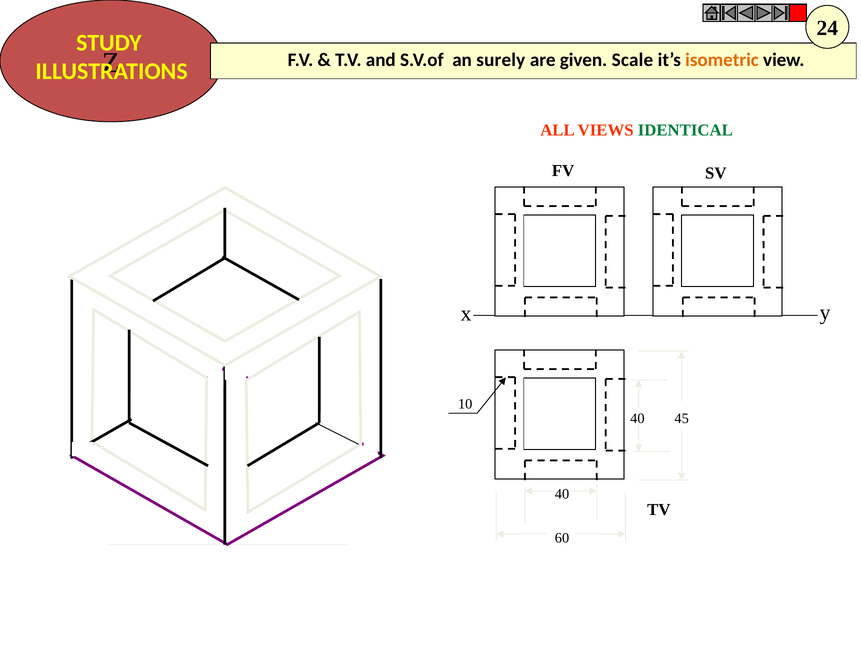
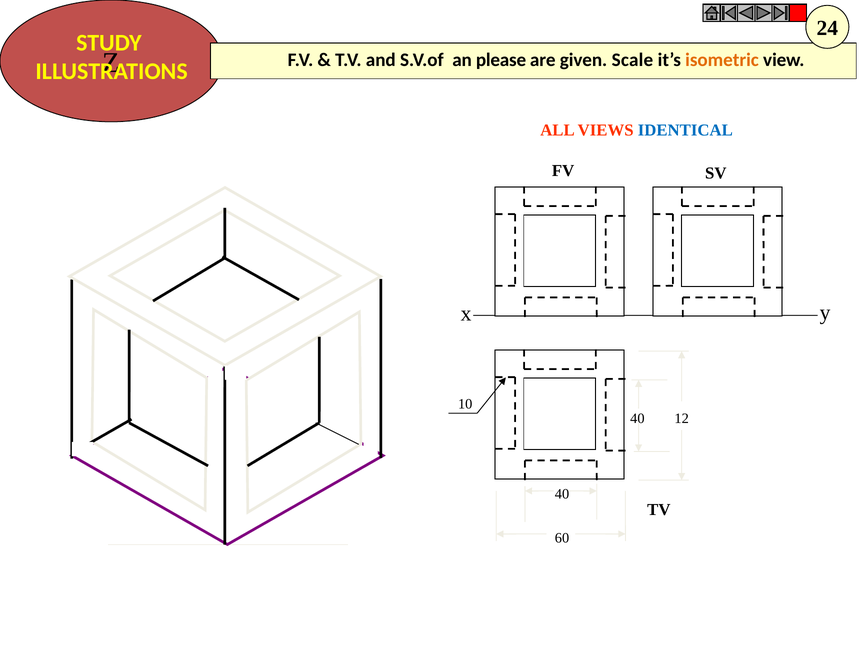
surely: surely -> please (501, 60)
IDENTICAL colour: green -> blue (685, 130)
45: 45 -> 12 (682, 419)
